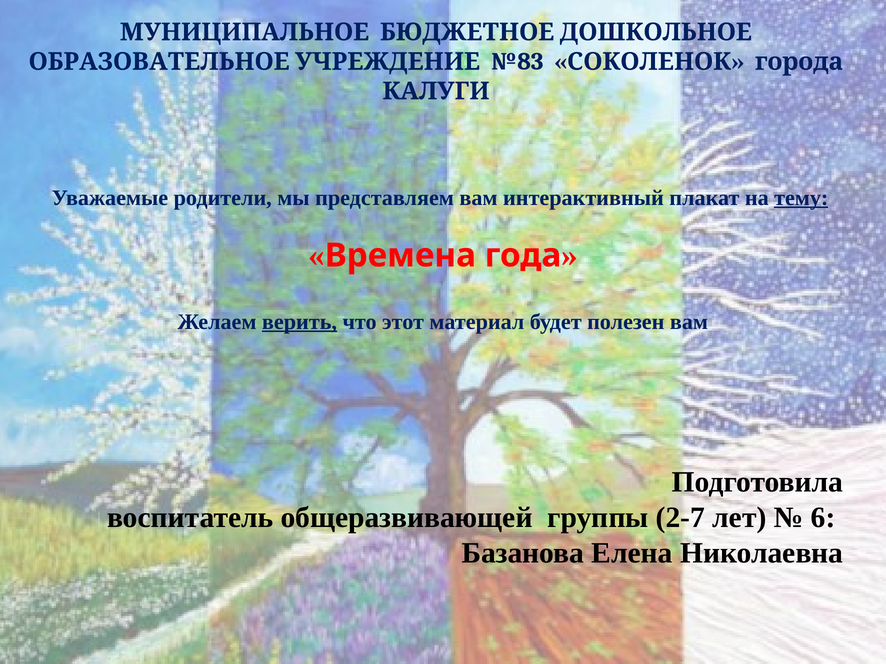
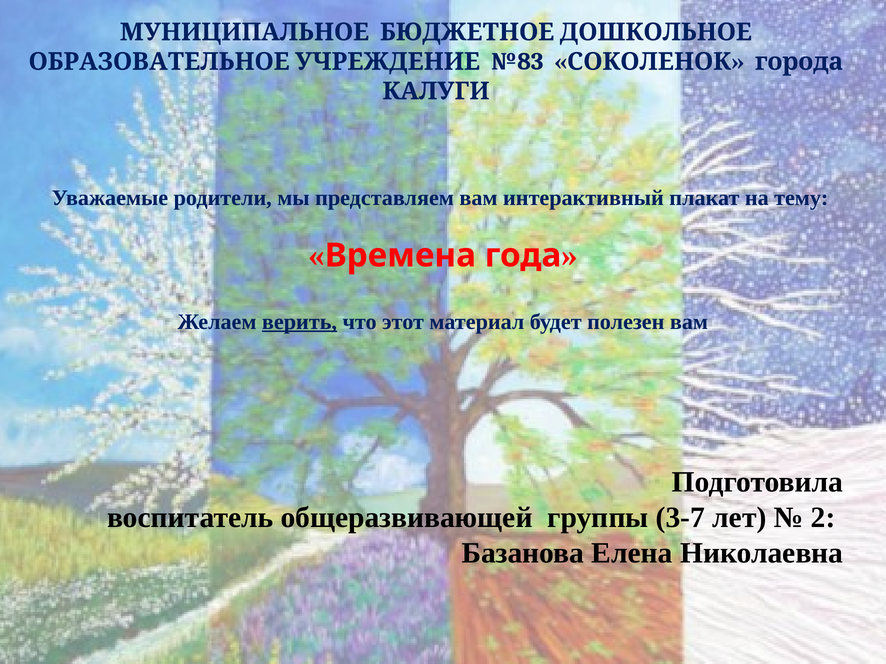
тему underline: present -> none (801, 198)
2-7: 2-7 -> 3-7 (680, 518)
6: 6 -> 2 (823, 518)
